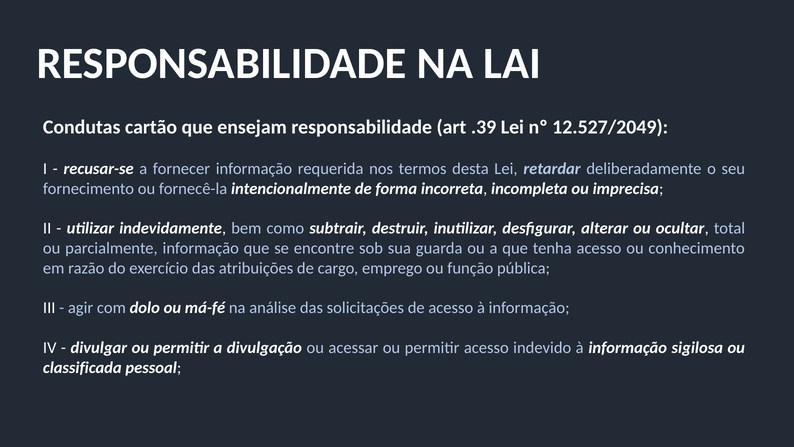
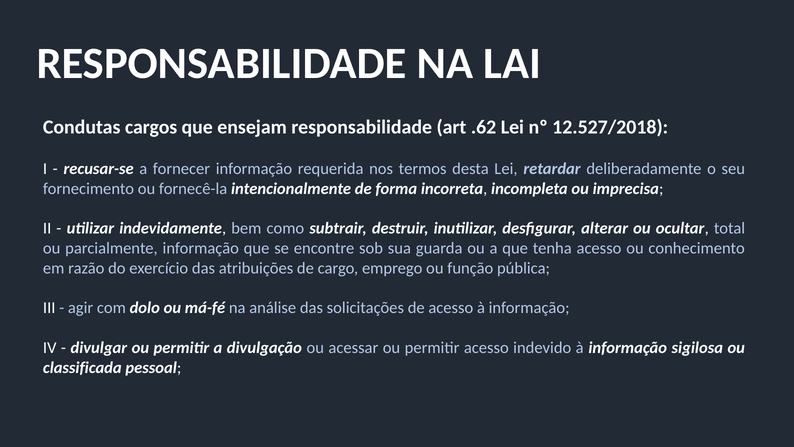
cartão: cartão -> cargos (151, 127)
.39: .39 -> .62 (484, 127)
12.527/2049: 12.527/2049 -> 12.527/2018 (610, 127)
